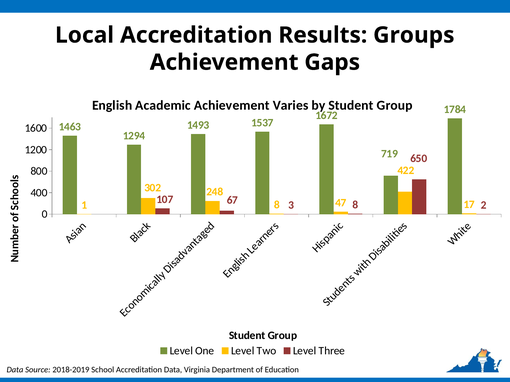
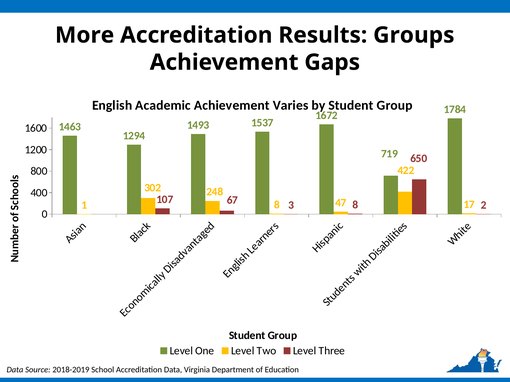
Local: Local -> More (85, 35)
